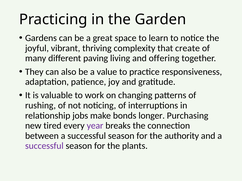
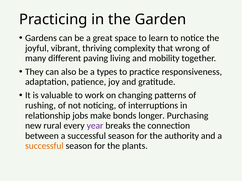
create: create -> wrong (188, 48)
offering: offering -> mobility (164, 58)
value: value -> types (107, 72)
tired: tired -> rural (52, 126)
successful colour: purple -> orange (44, 146)
